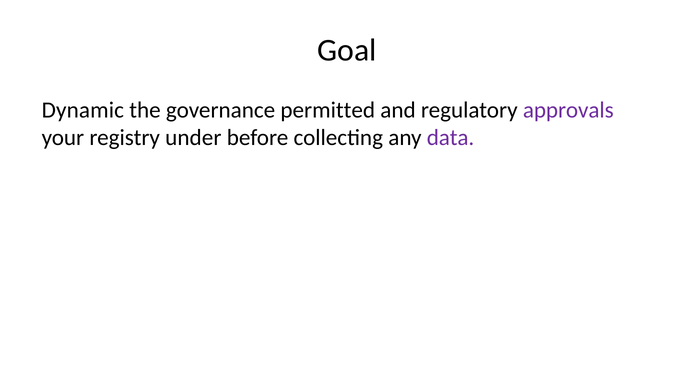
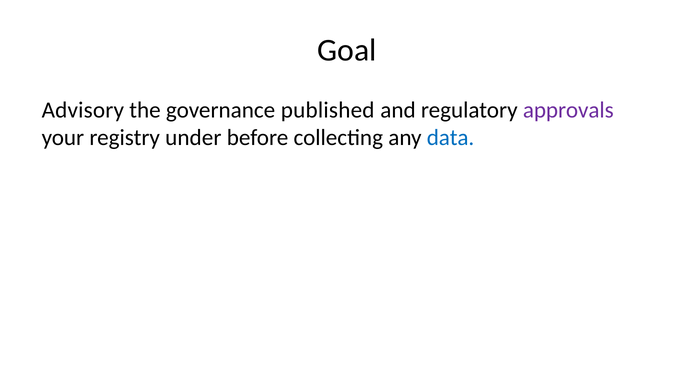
Dynamic: Dynamic -> Advisory (83, 110)
permitted: permitted -> published (328, 110)
data colour: purple -> blue (451, 138)
